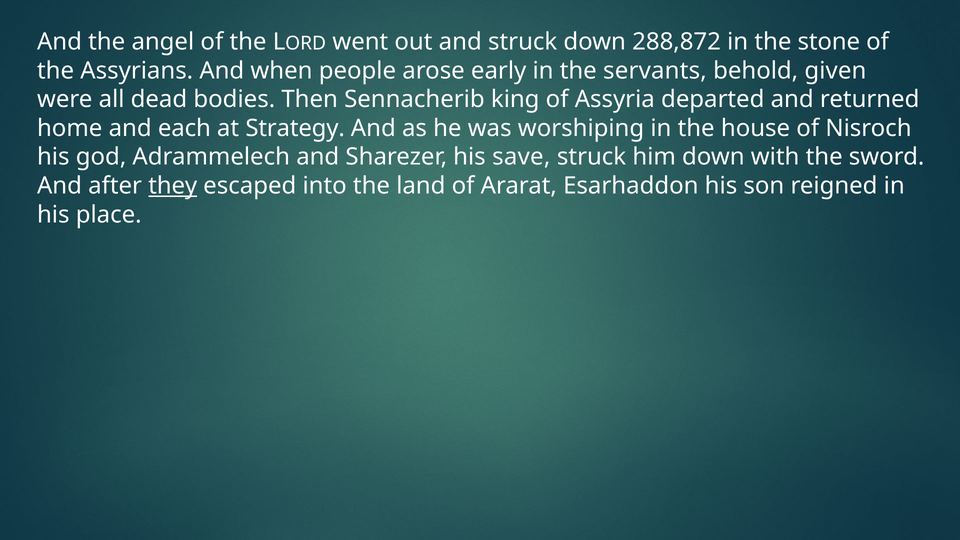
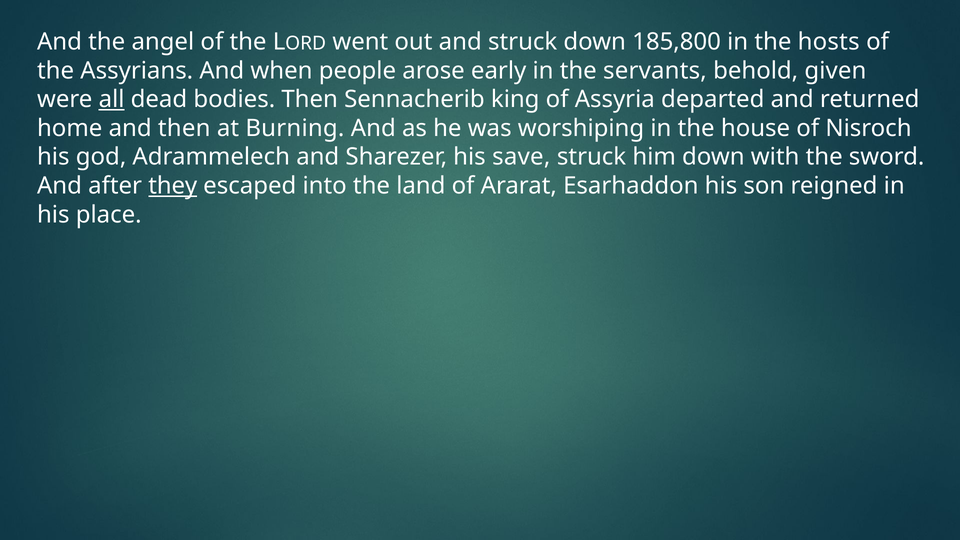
288,872: 288,872 -> 185,800 (677, 42)
stone: stone -> hosts (829, 42)
all underline: none -> present (112, 99)
and each: each -> then (184, 128)
Strategy: Strategy -> Burning (295, 128)
